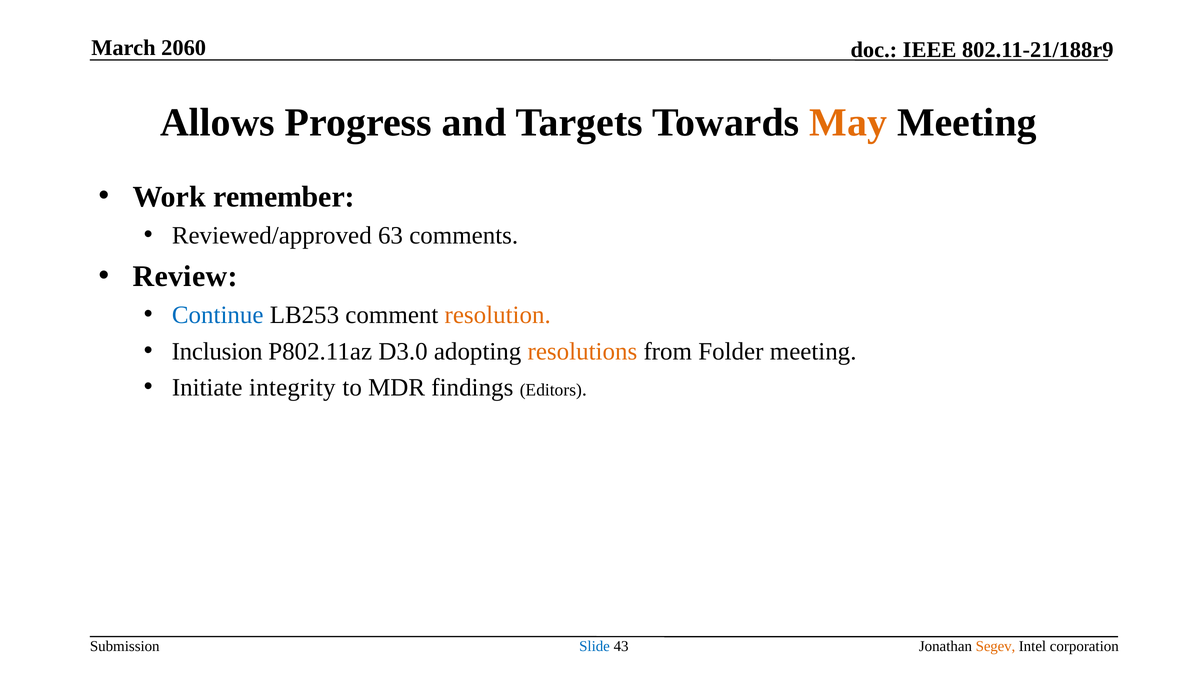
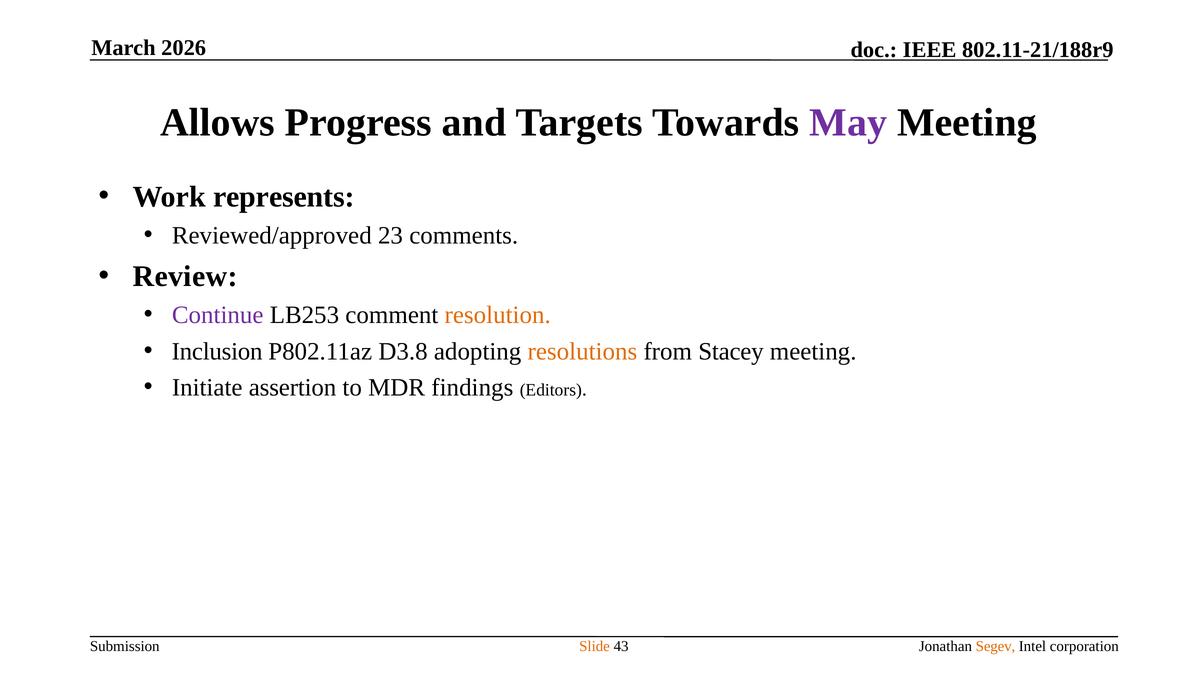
2060: 2060 -> 2026 (184, 48)
May colour: orange -> purple (848, 122)
remember: remember -> represents (284, 197)
63: 63 -> 23 (390, 235)
Continue colour: blue -> purple (218, 315)
D3.0: D3.0 -> D3.8 (403, 351)
Folder: Folder -> Stacey (731, 351)
integrity: integrity -> assertion (293, 387)
Slide colour: blue -> orange (595, 646)
